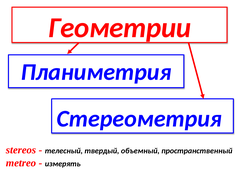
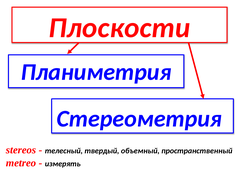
Геометрии: Геометрии -> Плоскости (119, 28)
